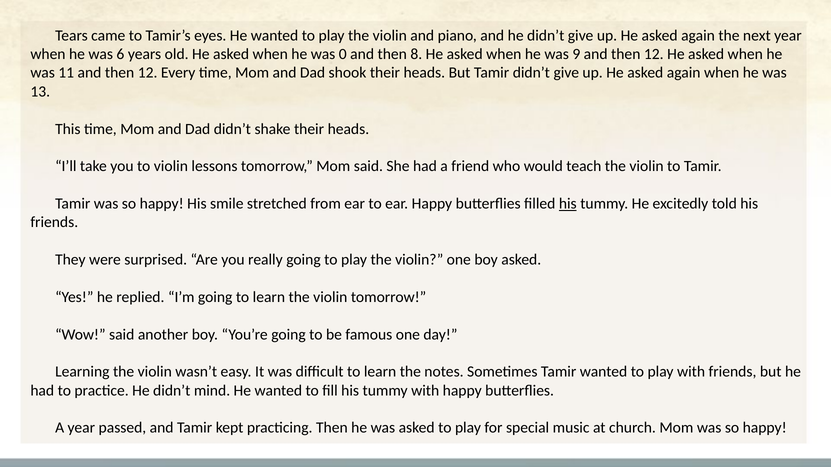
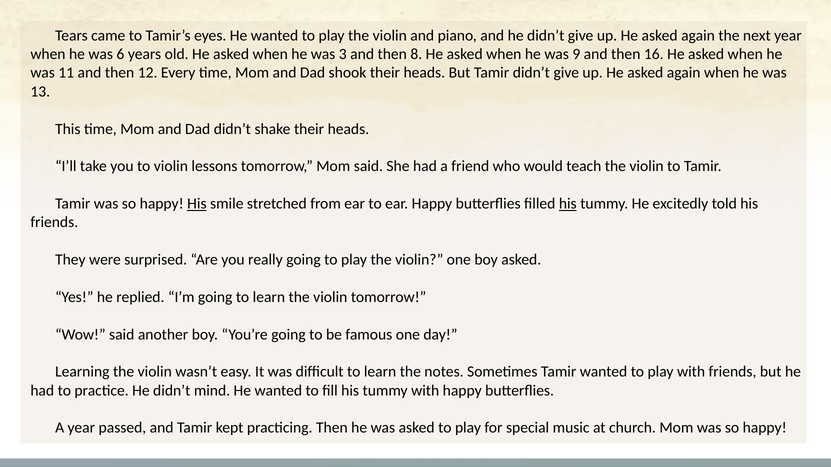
0: 0 -> 3 (343, 54)
9 and then 12: 12 -> 16 (654, 54)
His underline: none -> present (197, 204)
